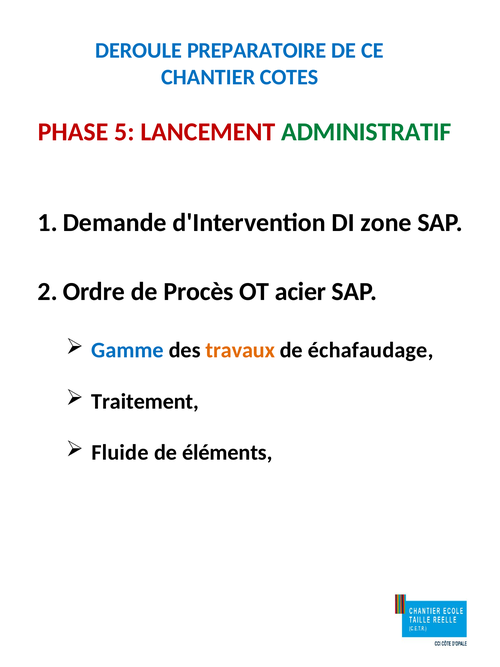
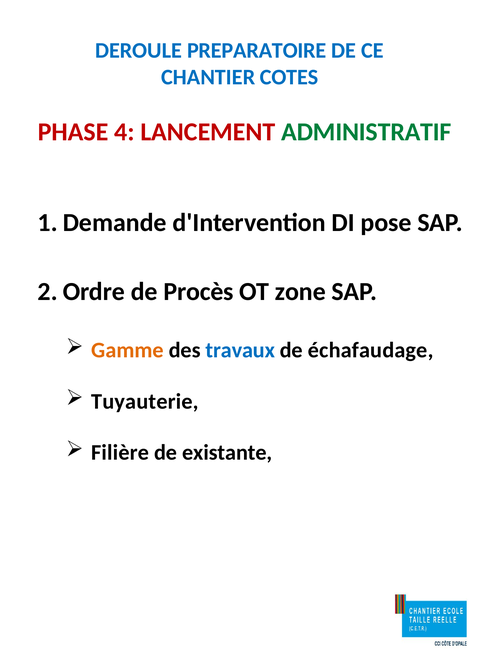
5: 5 -> 4 (124, 132)
zone: zone -> pose (386, 223)
acier: acier -> zone (300, 291)
Gamme colour: blue -> orange (127, 350)
travaux colour: orange -> blue (240, 350)
Traitement: Traitement -> Tuyauterie (145, 401)
Fluide: Fluide -> Filière (120, 452)
éléments: éléments -> existante (227, 452)
